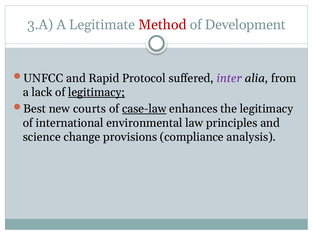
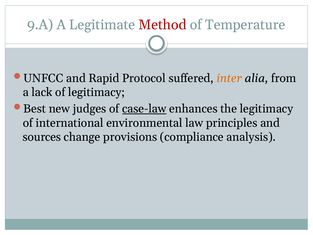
3.A: 3.A -> 9.A (40, 25)
Development: Development -> Temperature (245, 25)
inter colour: purple -> orange (229, 78)
legitimacy underline: present -> none (97, 92)
courts: courts -> judges (90, 109)
science: science -> sources (42, 137)
